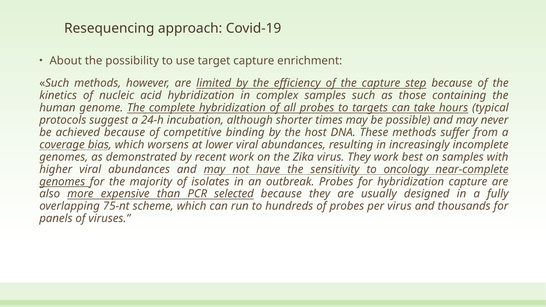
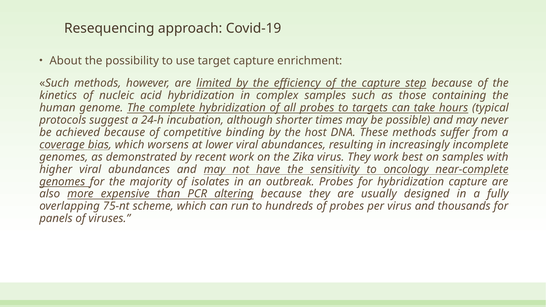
selected: selected -> altering (234, 194)
